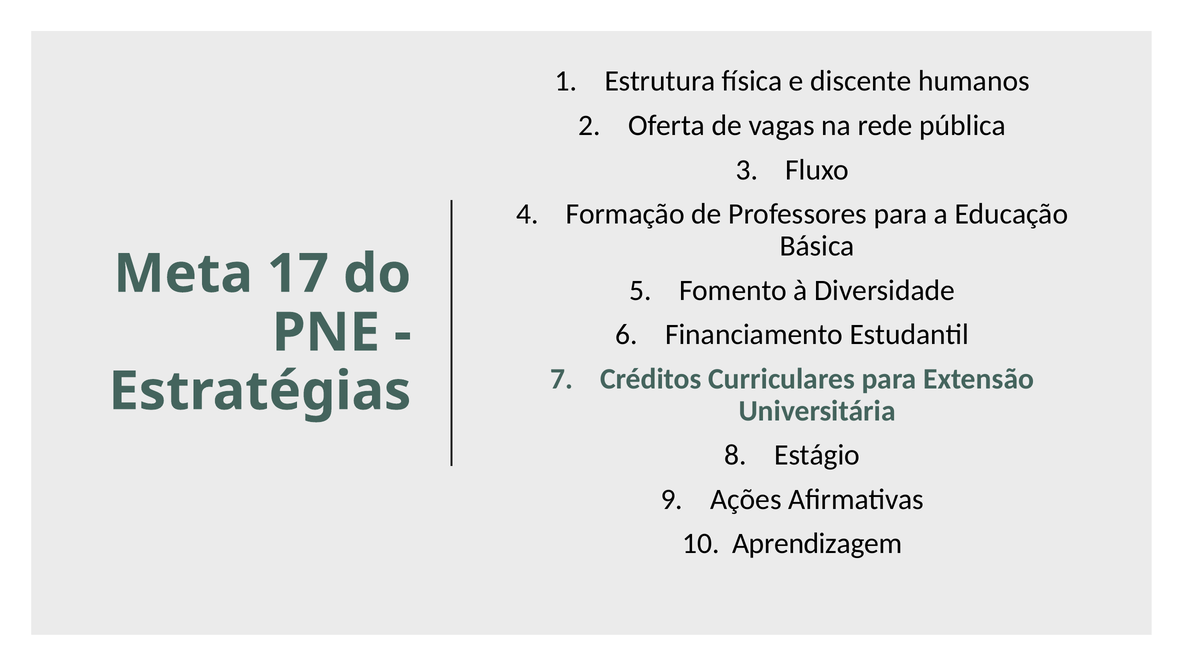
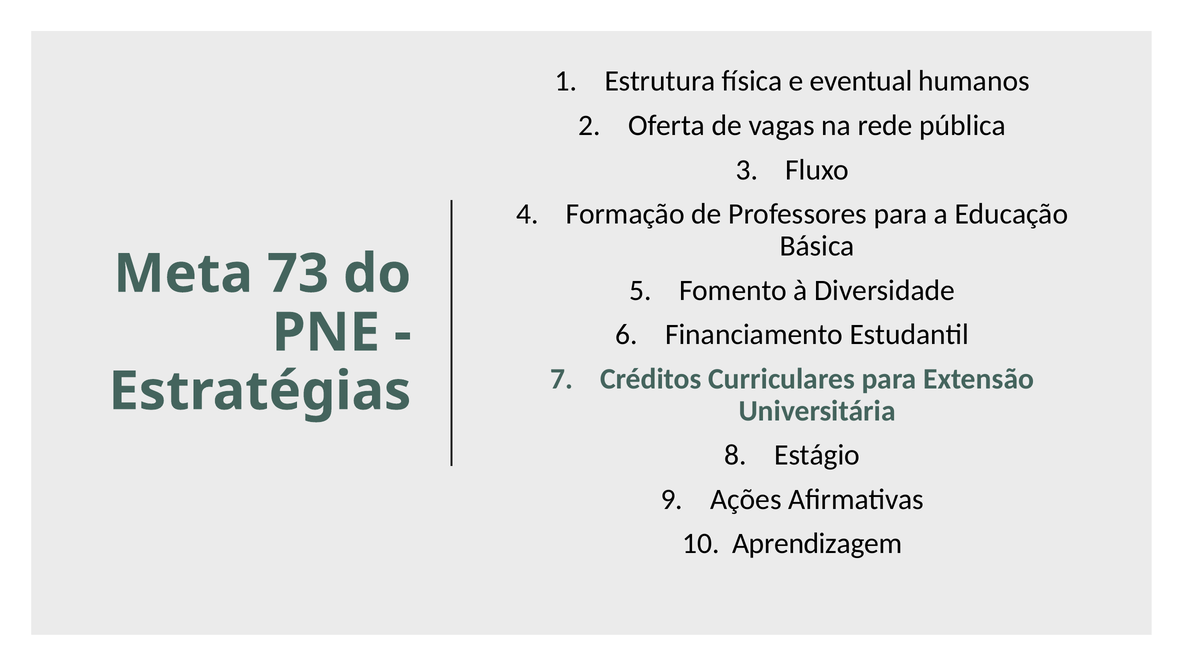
discente: discente -> eventual (861, 81)
17: 17 -> 73 (298, 274)
